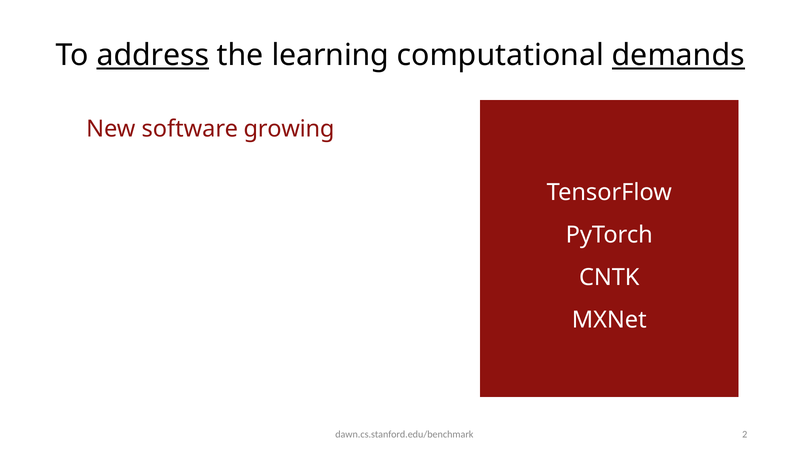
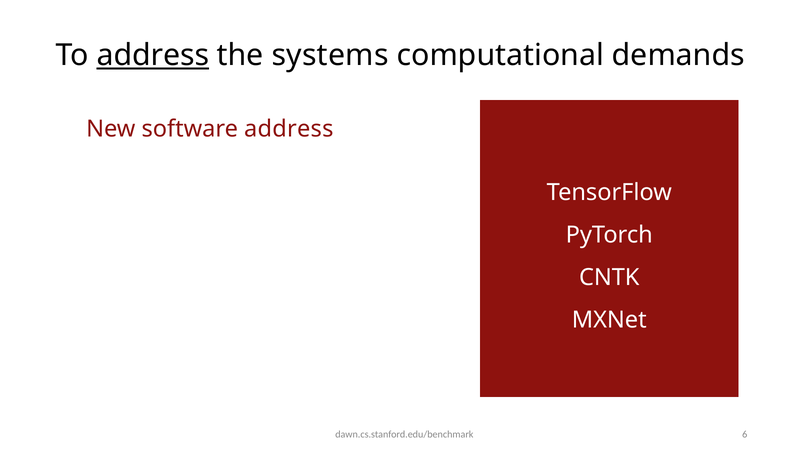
learning: learning -> systems (330, 55)
demands underline: present -> none (678, 55)
software growing: growing -> address (289, 129)
2: 2 -> 6 (745, 434)
